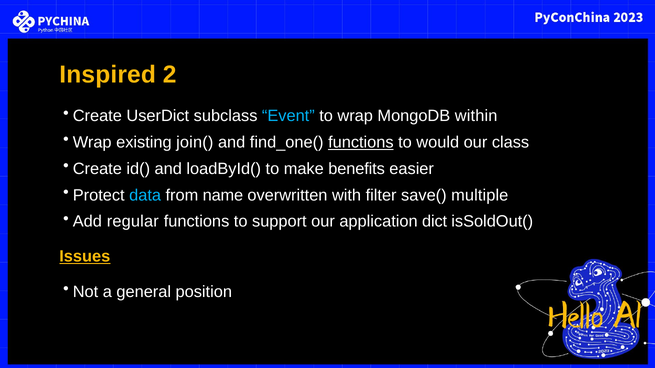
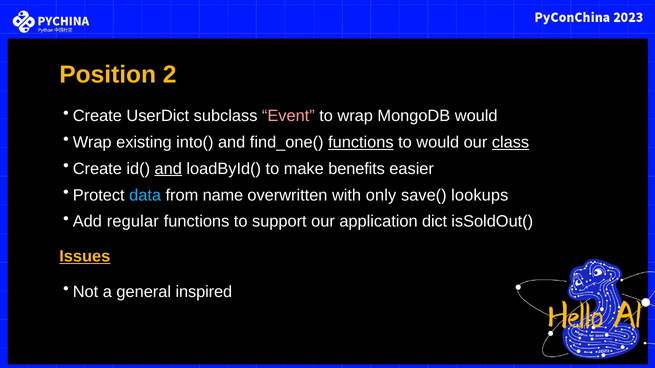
Inspired: Inspired -> Position (108, 75)
Event colour: light blue -> pink (288, 116)
MongoDB within: within -> would (476, 116)
join(: join( -> into( (195, 142)
class underline: none -> present (511, 142)
and underline: none -> present (168, 169)
filter: filter -> only (381, 195)
multiple: multiple -> lookups (480, 195)
position: position -> inspired (204, 292)
